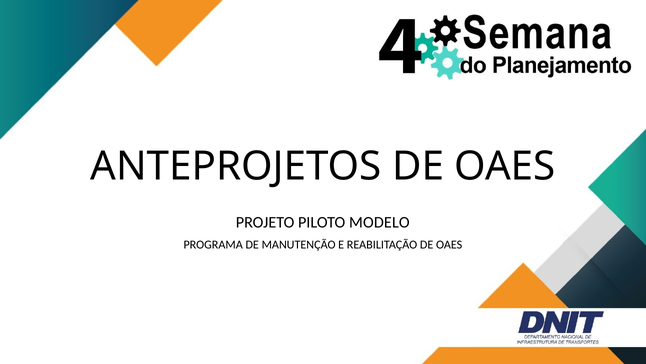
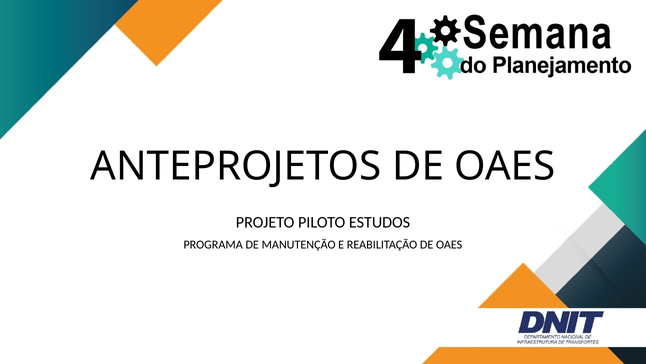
MODELO: MODELO -> ESTUDOS (379, 222)
